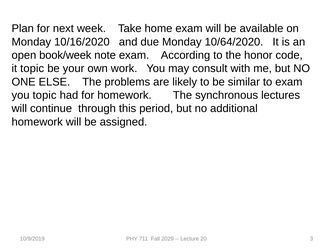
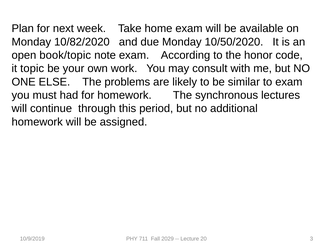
10/16/2020: 10/16/2020 -> 10/82/2020 (82, 42)
10/64/2020: 10/64/2020 -> 10/50/2020 (234, 42)
book/week: book/week -> book/topic (65, 55)
you topic: topic -> must (45, 95)
